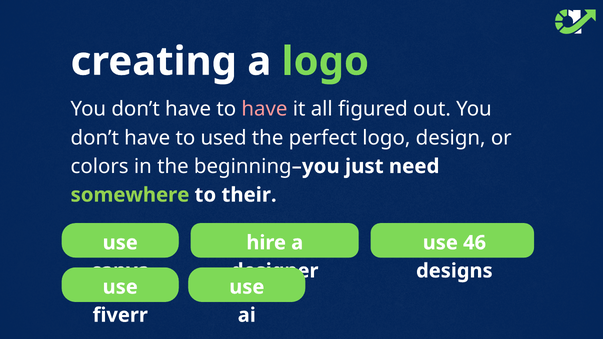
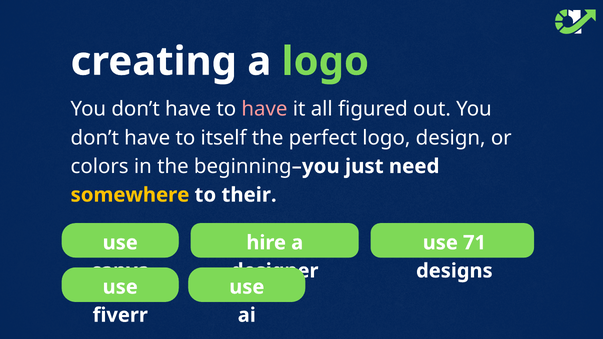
used: used -> itself (224, 138)
somewhere colour: light green -> yellow (130, 195)
46: 46 -> 71 (475, 243)
